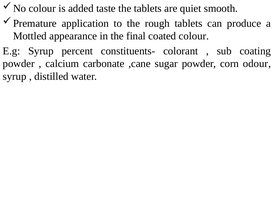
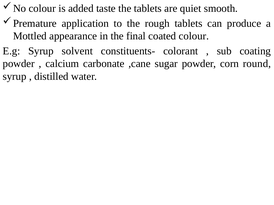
percent: percent -> solvent (77, 51)
odour: odour -> round (257, 64)
